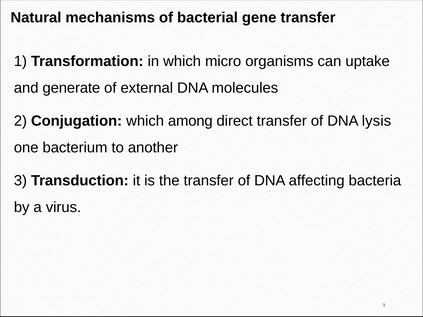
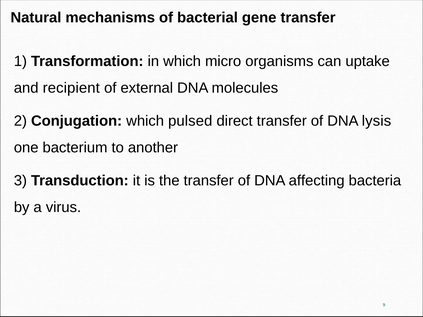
generate: generate -> recipient (71, 88)
among: among -> pulsed (190, 121)
